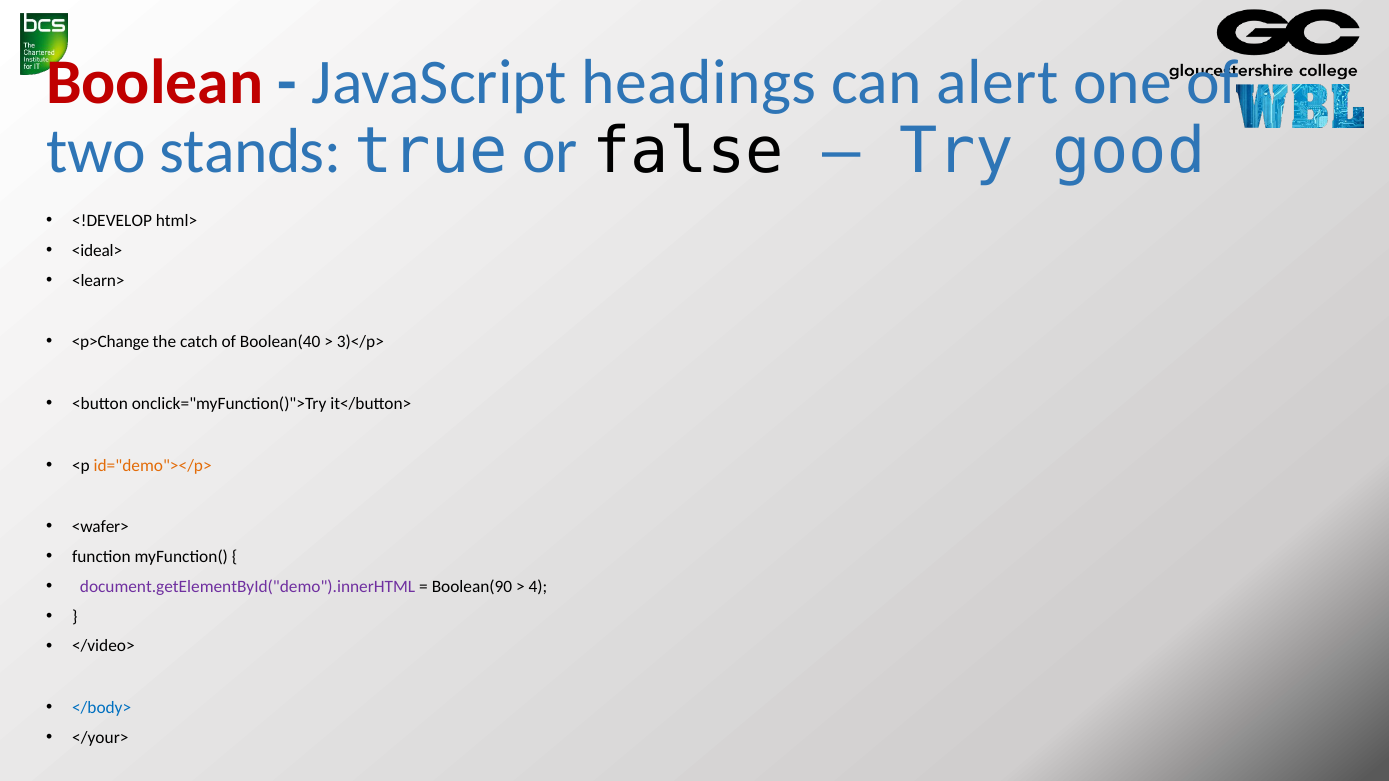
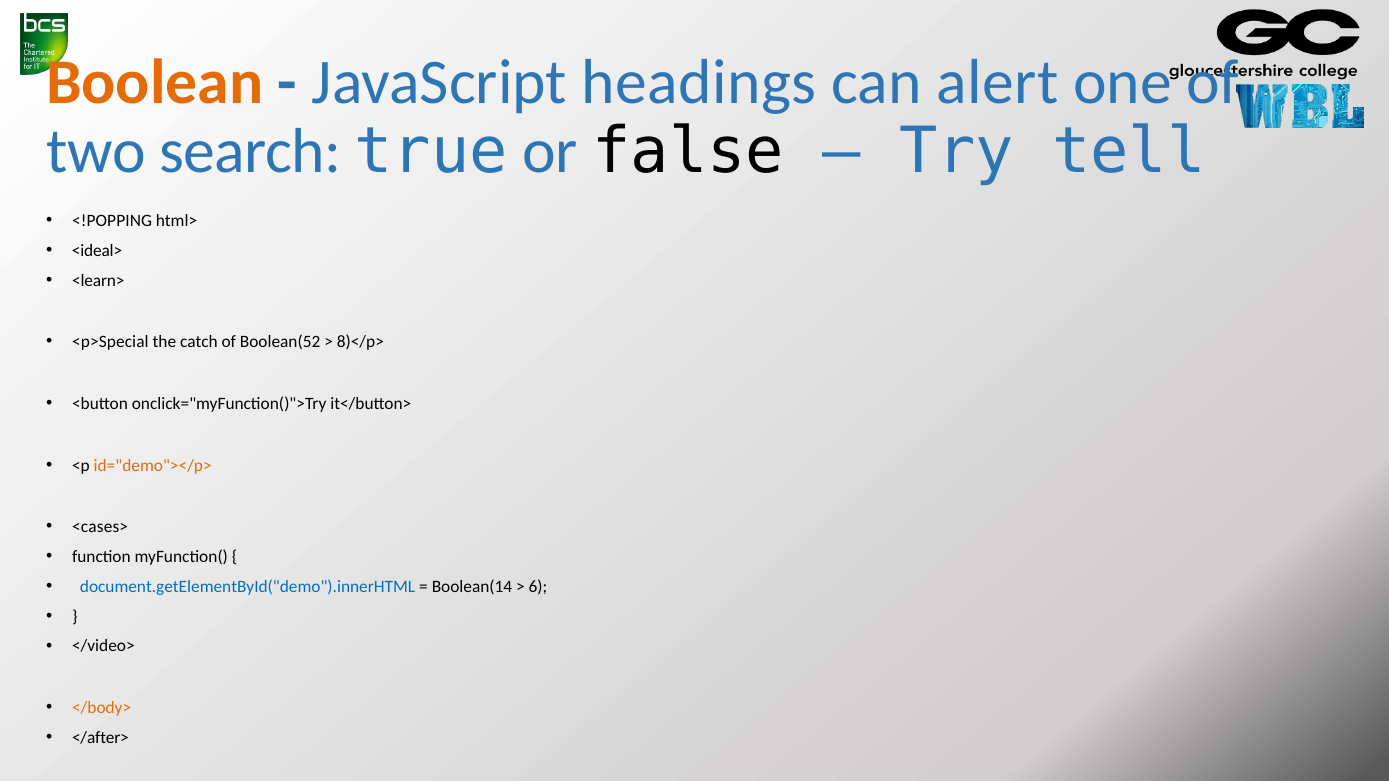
Boolean colour: red -> orange (155, 82)
stands: stands -> search (250, 151)
good: good -> tell (1129, 151)
<!DEVELOP: <!DEVELOP -> <!POPPING (112, 221)
<p>Change: <p>Change -> <p>Special (110, 342)
Boolean(40: Boolean(40 -> Boolean(52 (280, 342)
3)</p>: 3)</p> -> 8)</p> (360, 342)
<wafer>: <wafer> -> <cases> (100, 527)
document.getElementById("demo").innerHTML colour: purple -> blue (248, 587)
Boolean(90: Boolean(90 -> Boolean(14 (472, 587)
4: 4 -> 6 (538, 587)
</body> colour: blue -> orange (102, 708)
</your>: </your> -> </after> (100, 738)
